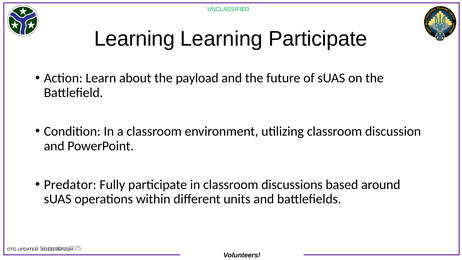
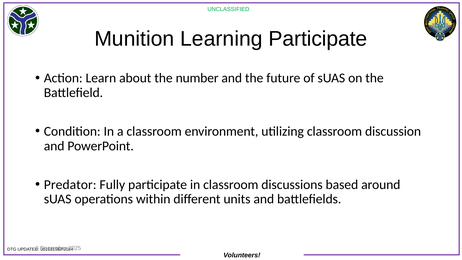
Learning: Learning -> Munition (134, 39)
payload: payload -> number (197, 78)
